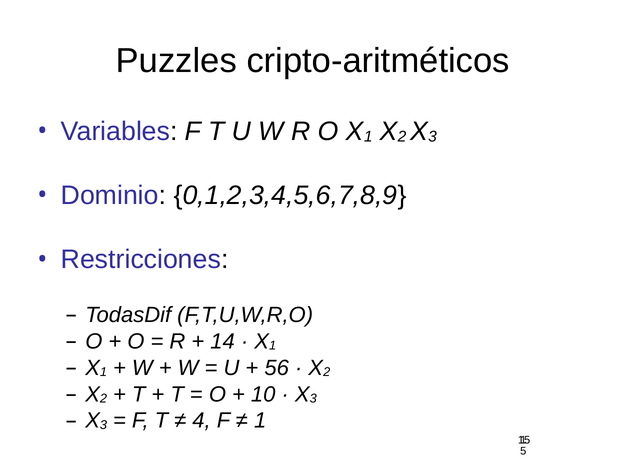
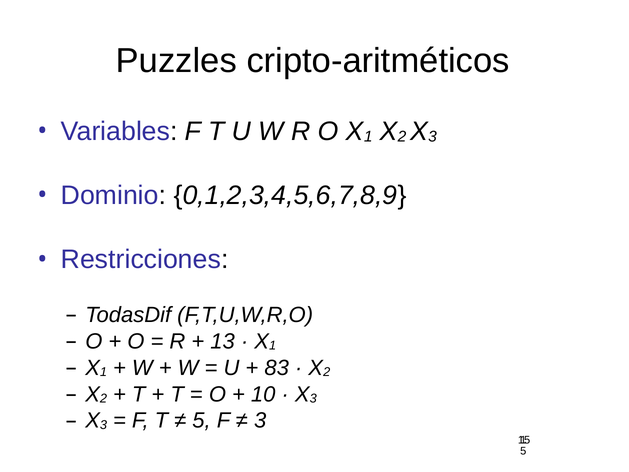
14: 14 -> 13 (223, 341)
56: 56 -> 83 (277, 368)
4: 4 -> 5 (202, 420)
1: 1 -> 3 (260, 420)
